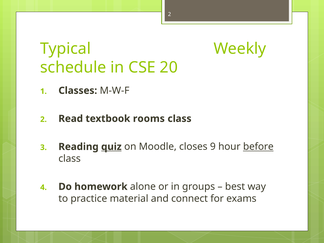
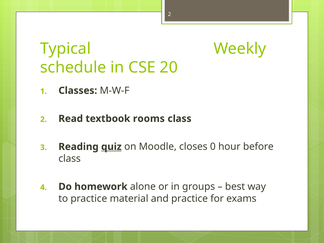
9: 9 -> 0 (213, 147)
before underline: present -> none (258, 147)
and connect: connect -> practice (190, 199)
